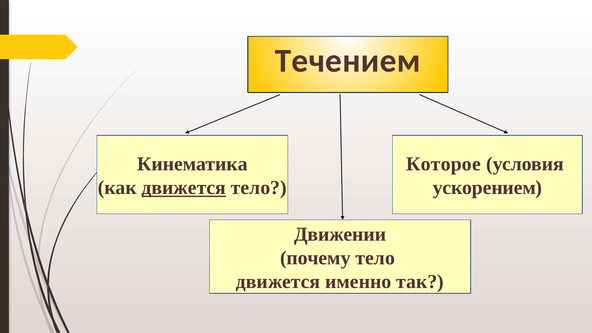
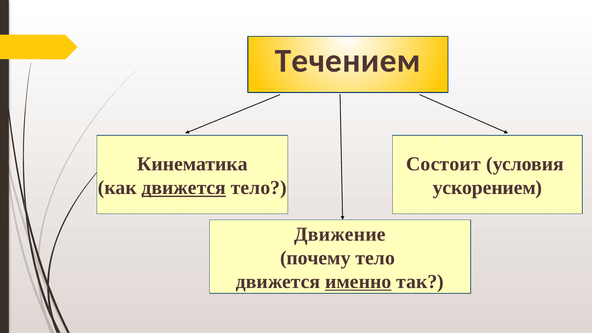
Которое: Которое -> Состоит (444, 164)
Движении: Движении -> Движение (340, 234)
именно underline: none -> present (358, 282)
